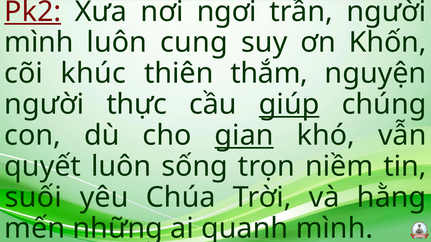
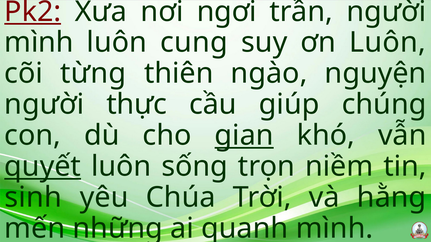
ơn Khốn: Khốn -> Luôn (387, 43)
khúc: khúc -> từng (93, 74)
thắm: thắm -> ngào (269, 74)
giúp underline: present -> none (289, 105)
quyết underline: none -> present (43, 167)
suối: suối -> sinh (33, 198)
